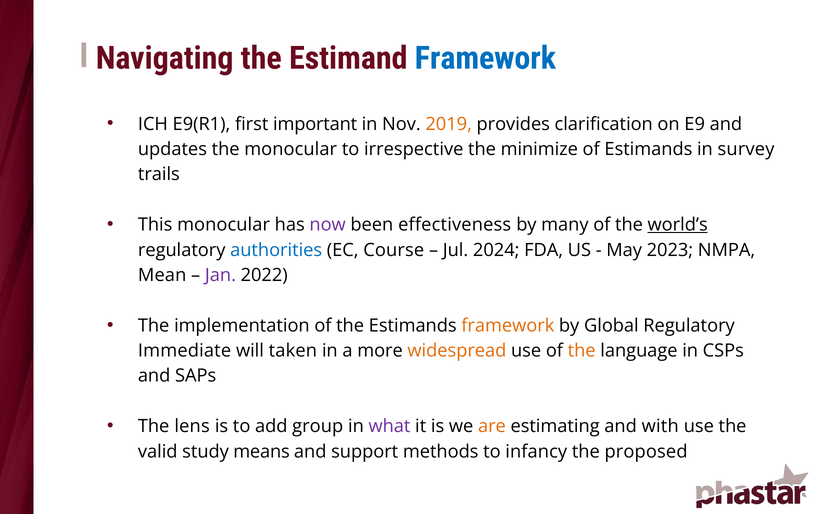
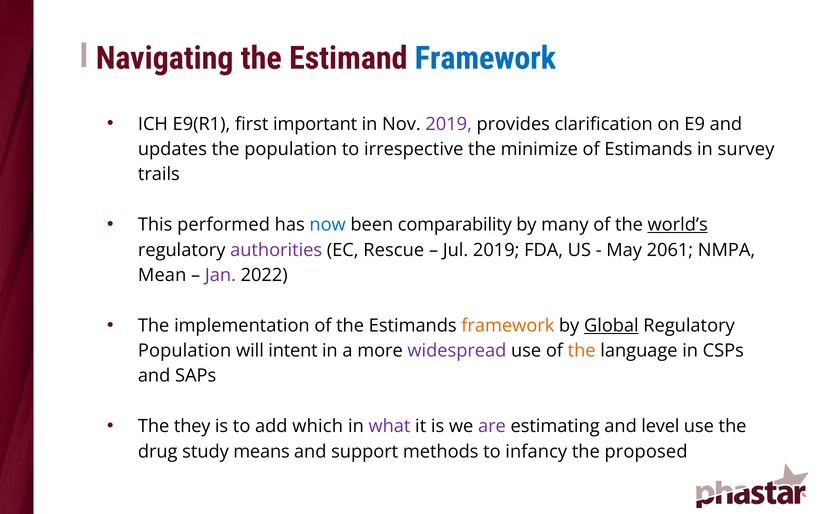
2019 colour: orange -> purple (449, 124)
the monocular: monocular -> population (291, 149)
This monocular: monocular -> performed (224, 225)
now colour: purple -> blue (328, 225)
effectiveness: effectiveness -> comparability (455, 225)
authorities colour: blue -> purple (276, 250)
Course: Course -> Rescue (394, 250)
Jul 2024: 2024 -> 2019 (496, 250)
2023: 2023 -> 2061 (670, 250)
Global underline: none -> present (611, 326)
Immediate: Immediate -> Population (185, 351)
taken: taken -> intent (293, 351)
widespread colour: orange -> purple (457, 351)
lens: lens -> they (192, 427)
group: group -> which (318, 427)
are colour: orange -> purple (492, 427)
with: with -> level (660, 427)
valid: valid -> drug (158, 452)
